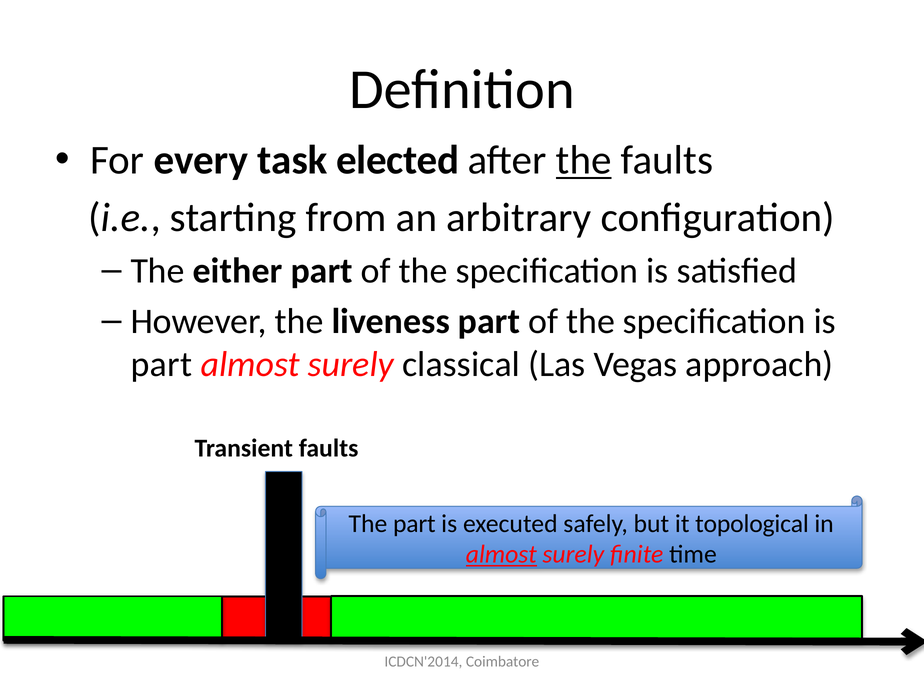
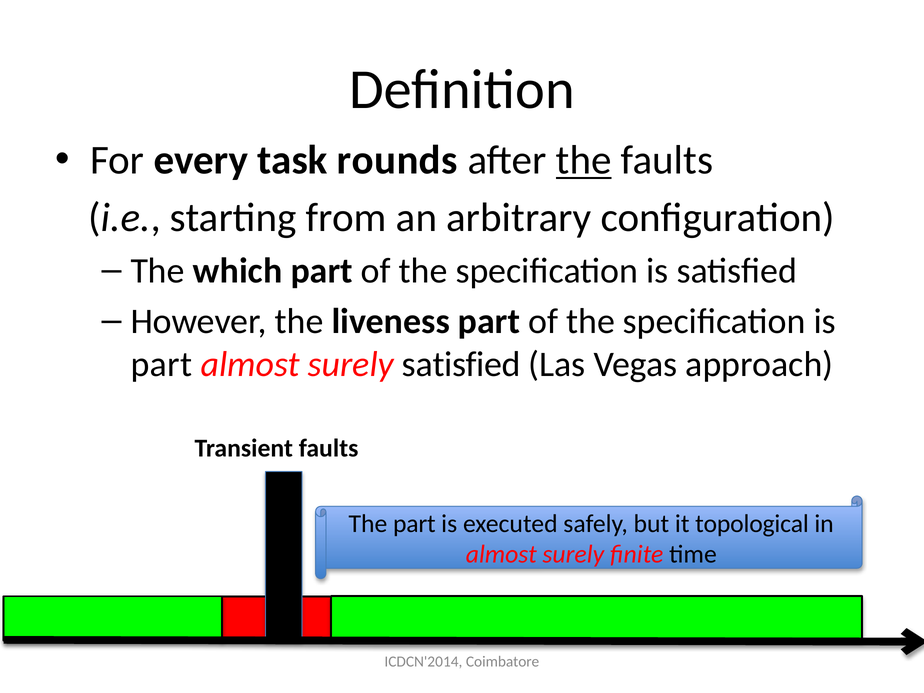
elected: elected -> rounds (397, 160)
either: either -> which (238, 271)
surely classical: classical -> satisfied (461, 364)
almost underline: present -> none (501, 555)
